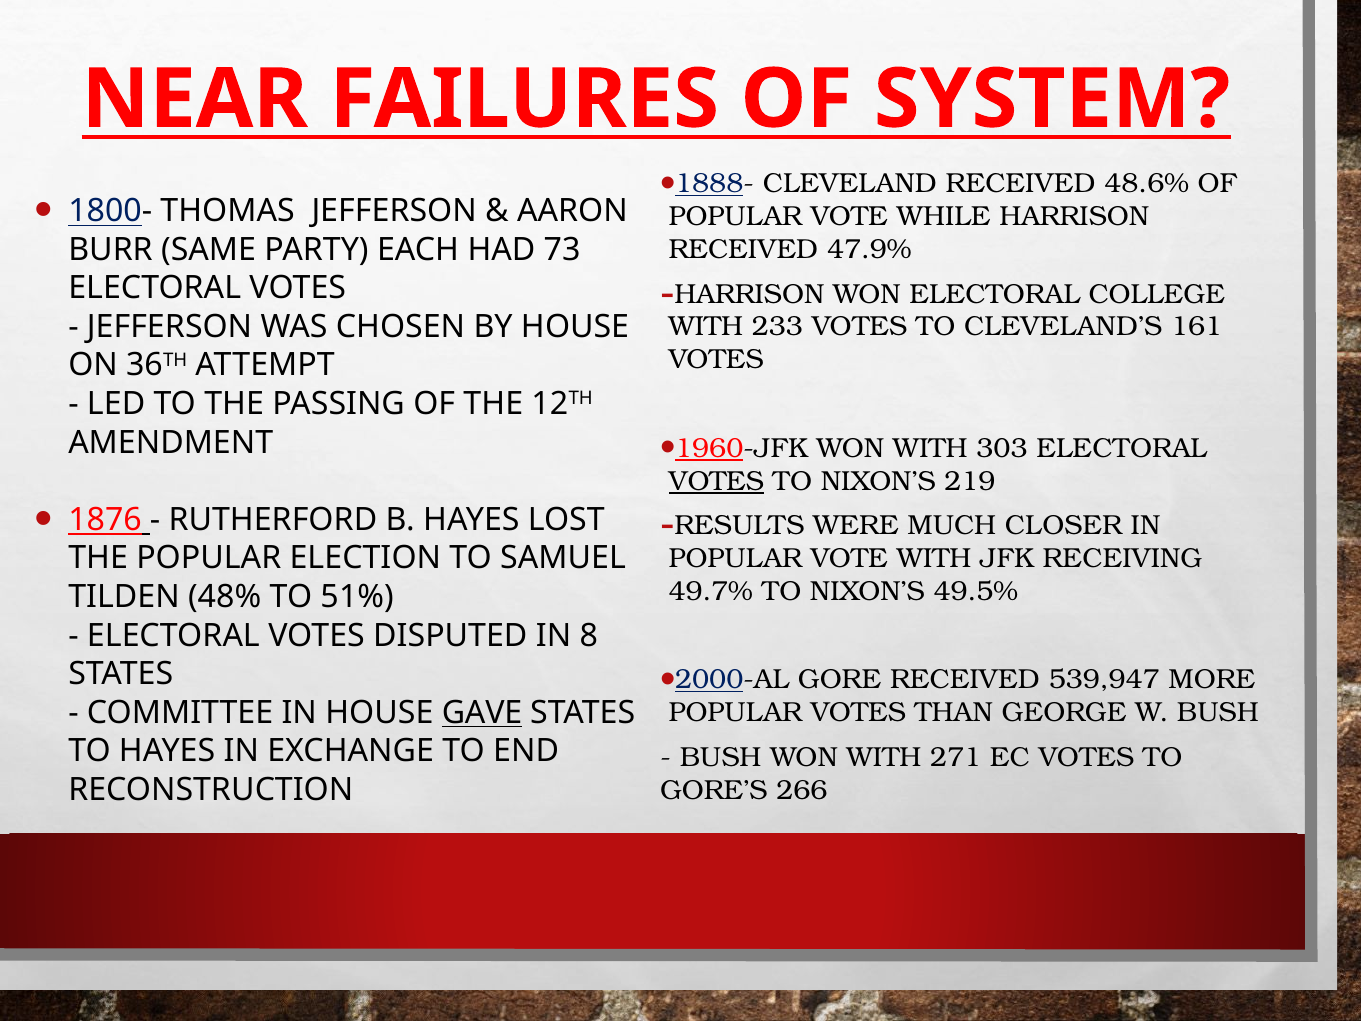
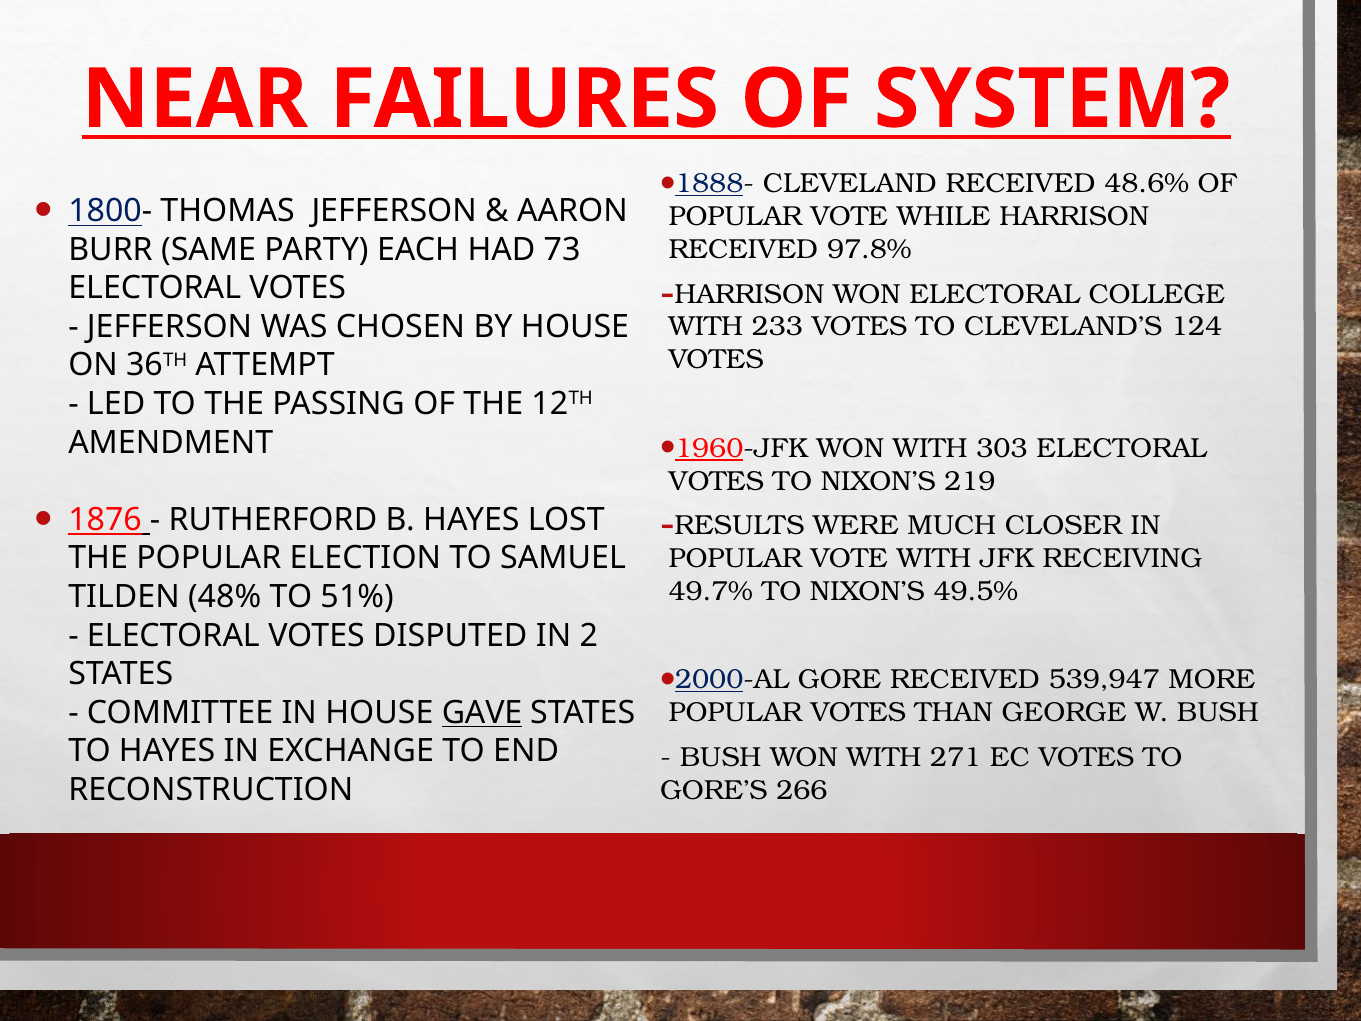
47.9%: 47.9% -> 97.8% (869, 250)
161: 161 -> 124 (1197, 327)
VOTES underline: present -> none (716, 481)
8: 8 -> 2 (589, 635)
